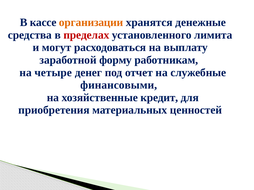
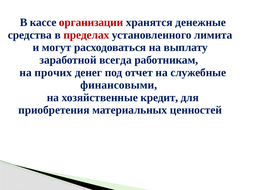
организации colour: orange -> red (91, 23)
форму: форму -> всегда (115, 60)
четыре: четыре -> прочих (53, 73)
